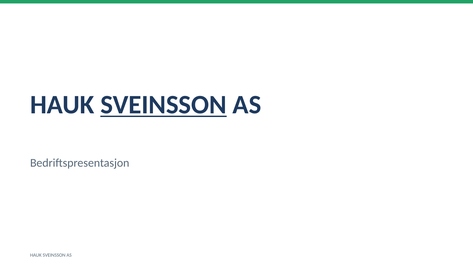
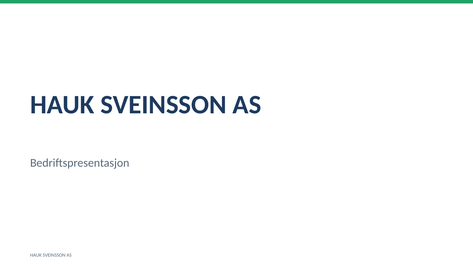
SVEINSSON underline: present -> none (164, 105)
